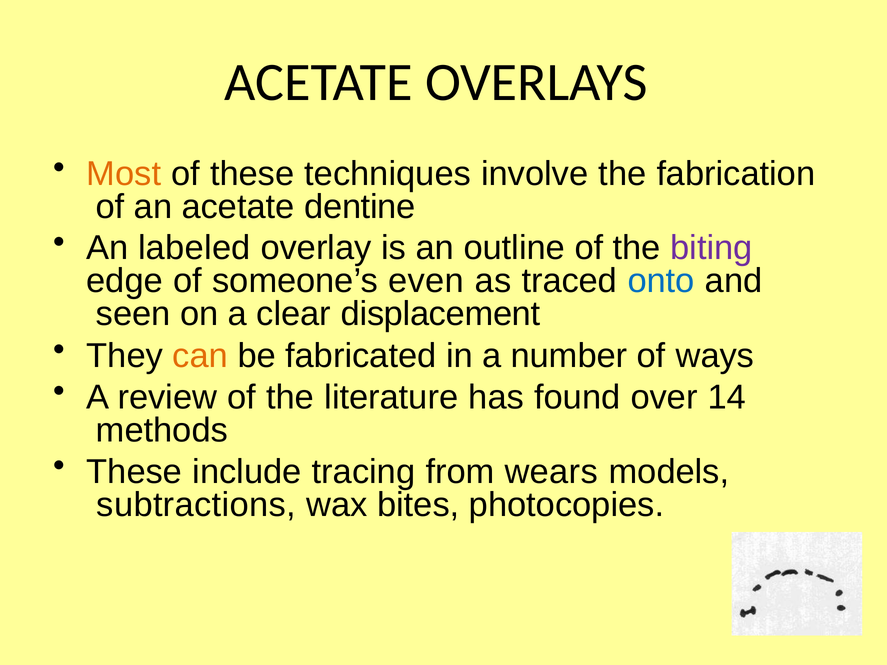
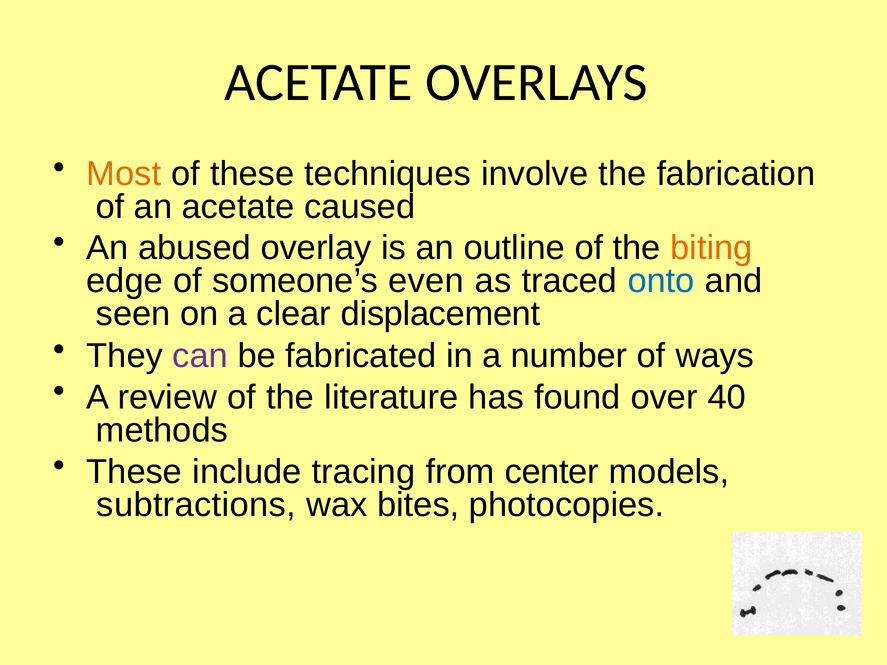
dentine: dentine -> caused (360, 207)
labeled: labeled -> abused (194, 248)
biting colour: purple -> orange (711, 248)
can colour: orange -> purple (200, 356)
14: 14 -> 40 (727, 397)
wears: wears -> center (552, 472)
